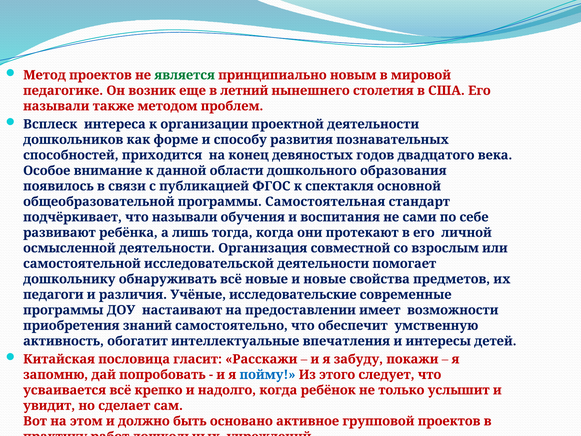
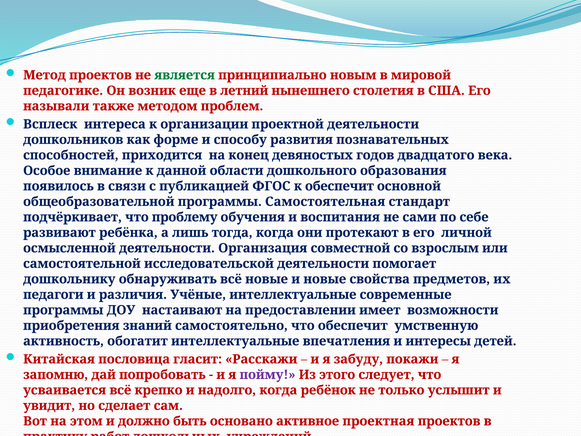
к спектакля: спектакля -> обеспечит (339, 186)
что называли: называли -> проблему (185, 217)
Учёные исследовательские: исследовательские -> интеллектуальные (293, 294)
пойму colour: blue -> purple (268, 374)
групповой: групповой -> проектная (378, 421)
